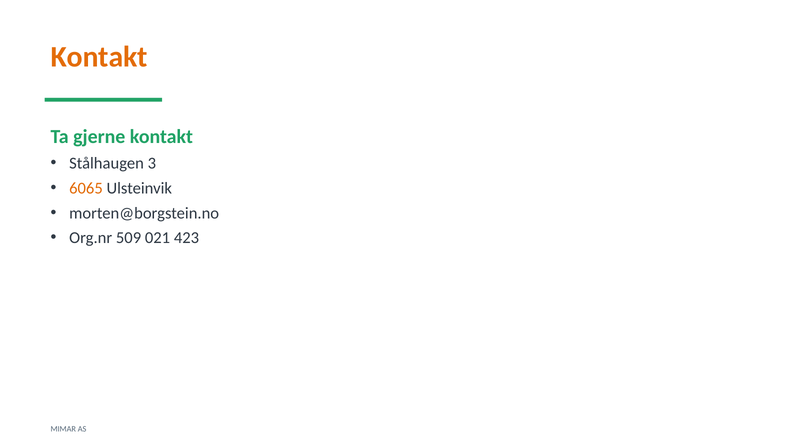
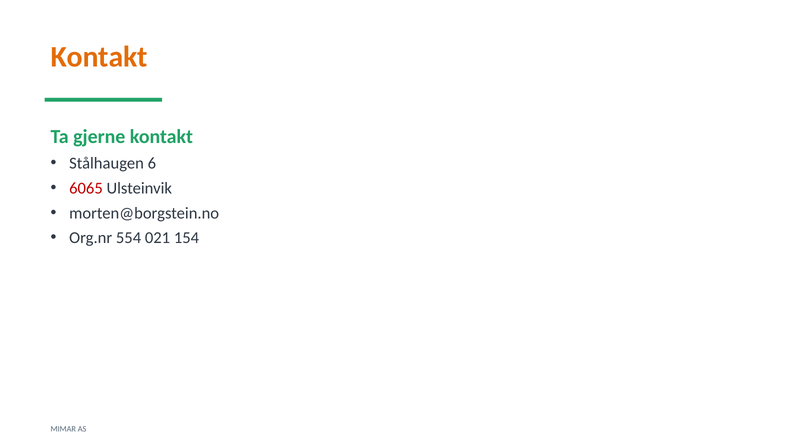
3: 3 -> 6 (152, 163)
6065 colour: orange -> red (86, 188)
509: 509 -> 554 (129, 238)
423: 423 -> 154 (186, 238)
